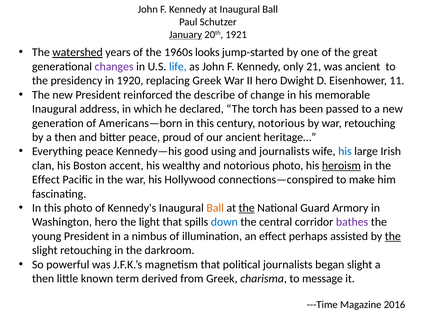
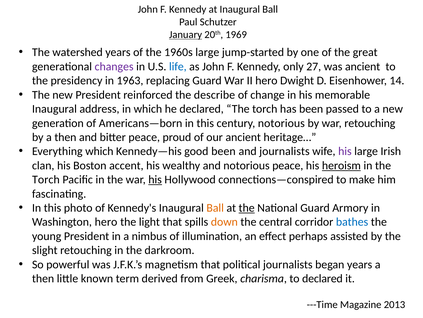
1921: 1921 -> 1969 (236, 35)
watershed underline: present -> none (78, 52)
1960s looks: looks -> large (207, 52)
21: 21 -> 27 (314, 66)
1920: 1920 -> 1963 (130, 81)
replacing Greek: Greek -> Guard (207, 81)
11: 11 -> 14 (397, 81)
Everything peace: peace -> which (99, 151)
good using: using -> been (223, 151)
his colour: blue -> purple (345, 151)
notorious photo: photo -> peace (288, 165)
Effect: Effect -> Torch (46, 179)
his underline: none -> present (155, 179)
down colour: blue -> orange (224, 222)
bathes colour: purple -> blue (352, 222)
the underline: present -> none (393, 236)
began slight: slight -> years (360, 264)
to message: message -> declared (322, 278)
2016: 2016 -> 2013 (395, 304)
